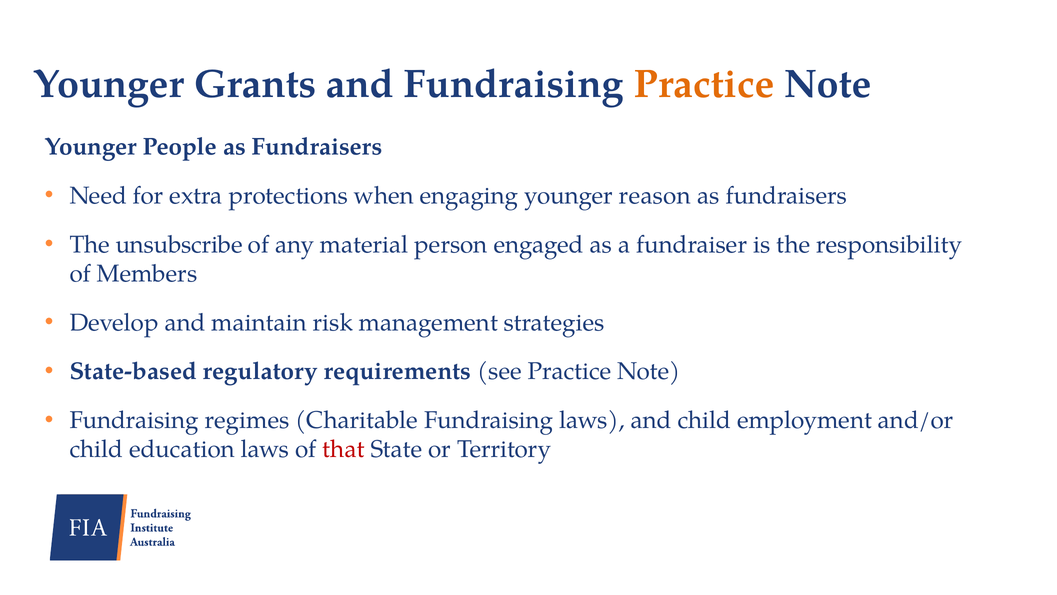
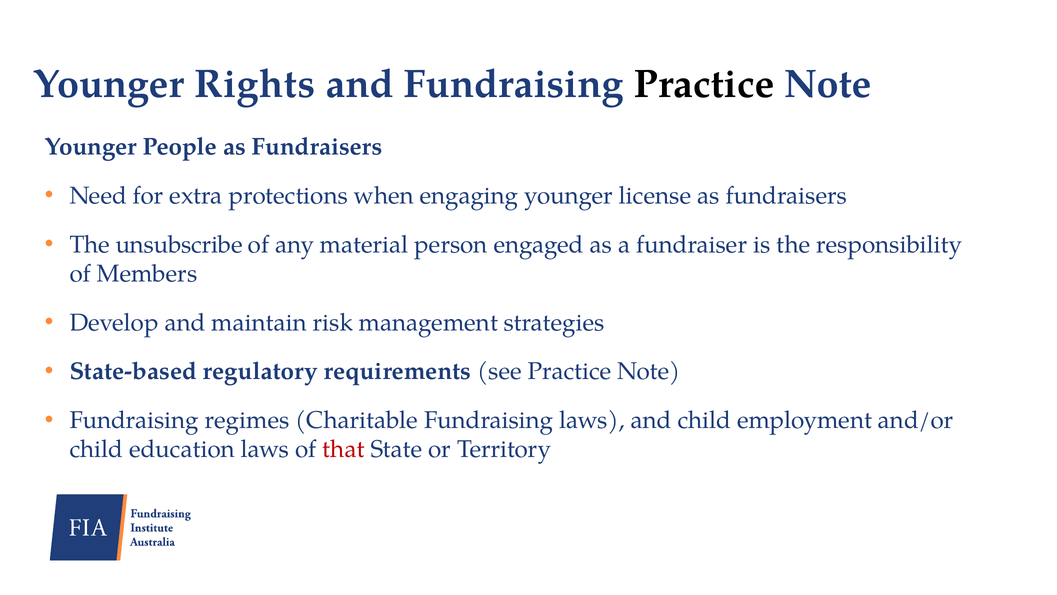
Grants: Grants -> Rights (255, 84)
Practice colour: orange -> black (704, 84)
reason: reason -> license (655, 196)
